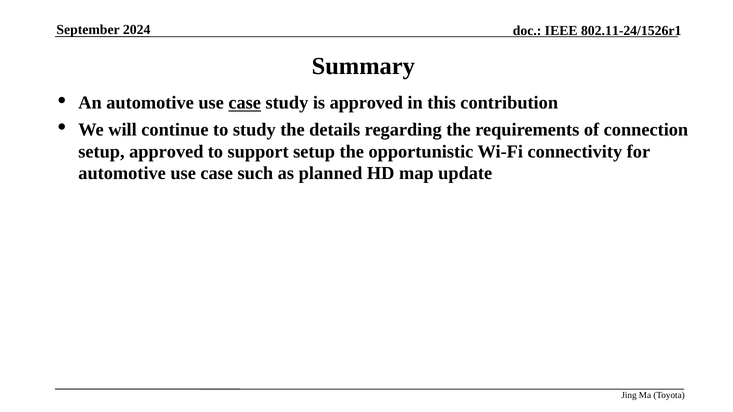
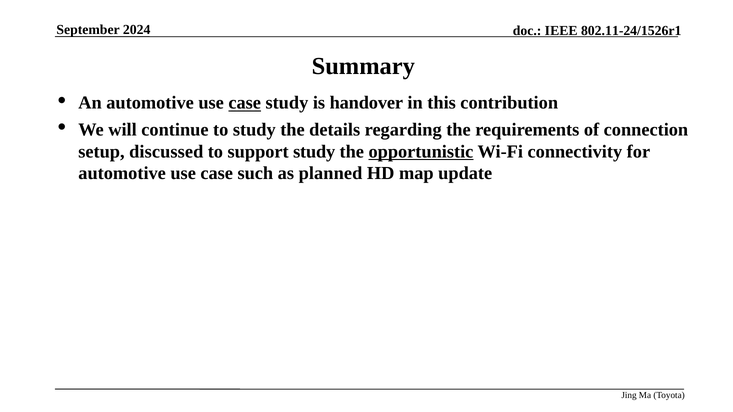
is approved: approved -> handover (366, 103)
setup approved: approved -> discussed (166, 152)
support setup: setup -> study (314, 152)
opportunistic underline: none -> present (421, 152)
